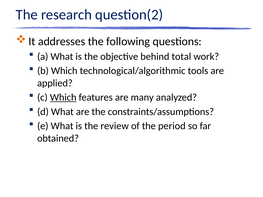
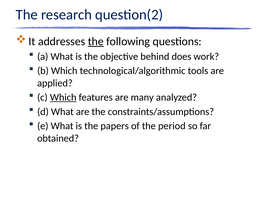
the underline: none -> present (96, 41)
total: total -> does (181, 57)
review: review -> papers (115, 126)
